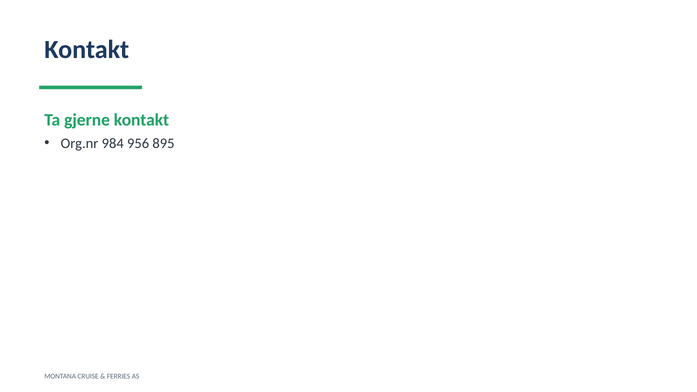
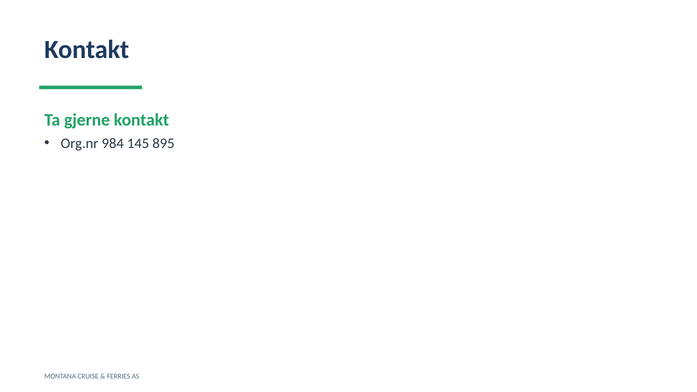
956: 956 -> 145 (138, 143)
